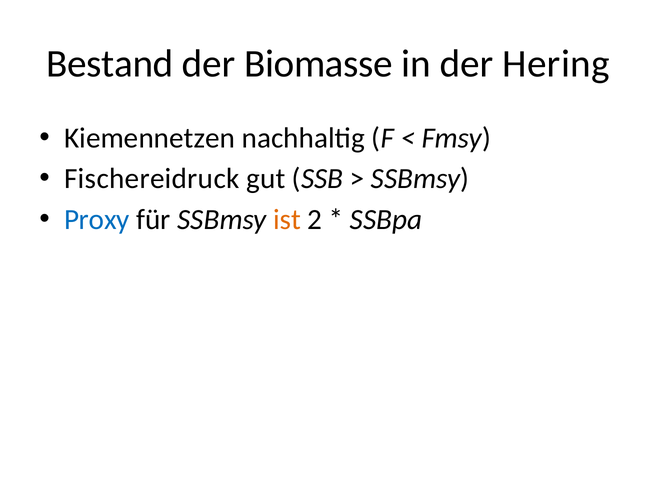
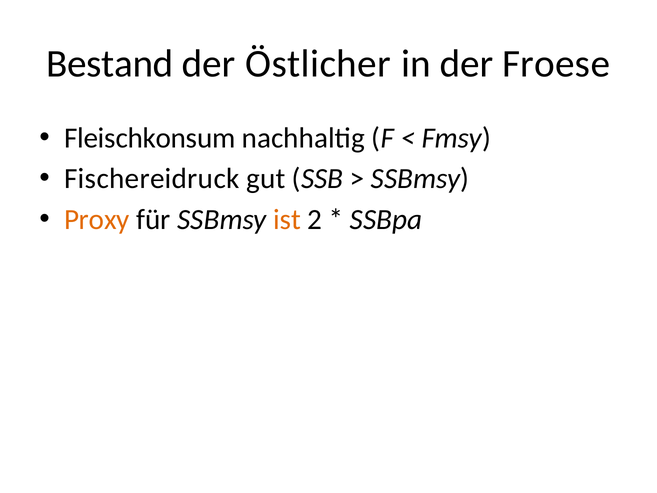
Biomasse: Biomasse -> Östlicher (318, 64)
Hering: Hering -> Froese (556, 64)
Kiemennetzen: Kiemennetzen -> Fleischkonsum (150, 138)
Proxy colour: blue -> orange (97, 220)
